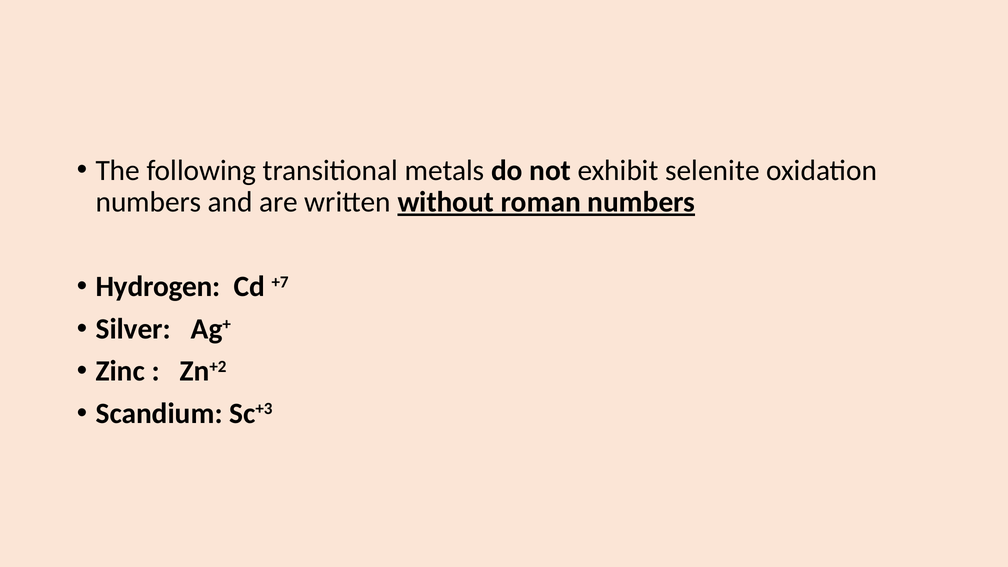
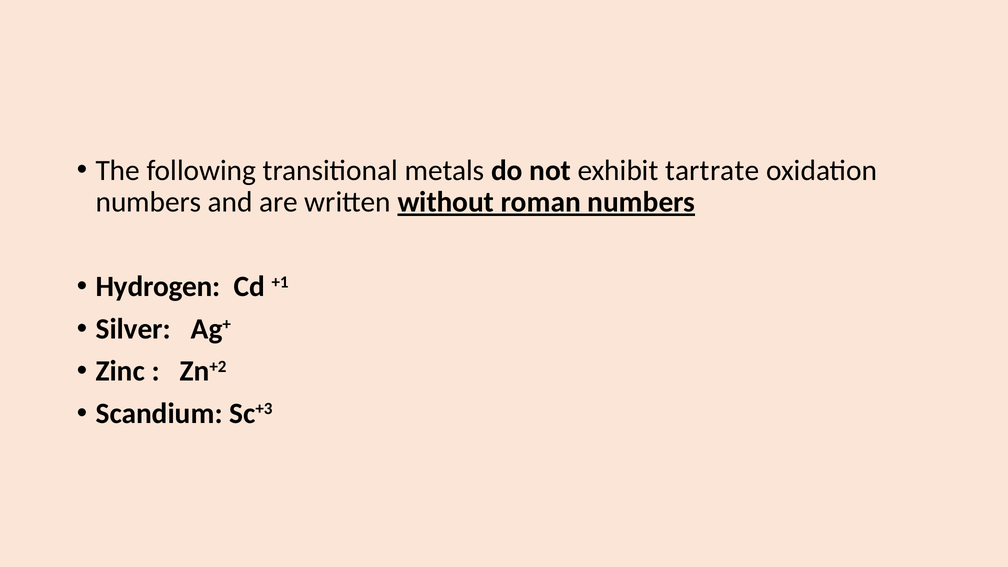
selenite: selenite -> tartrate (712, 170)
+7: +7 -> +1 (280, 282)
